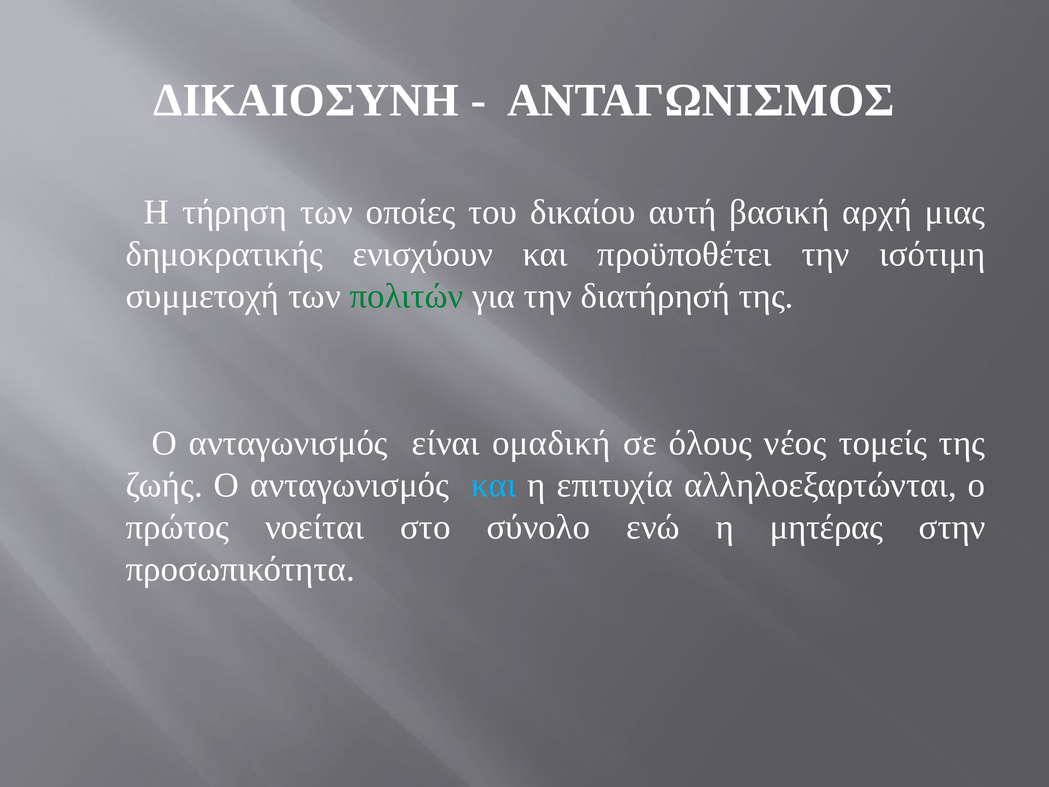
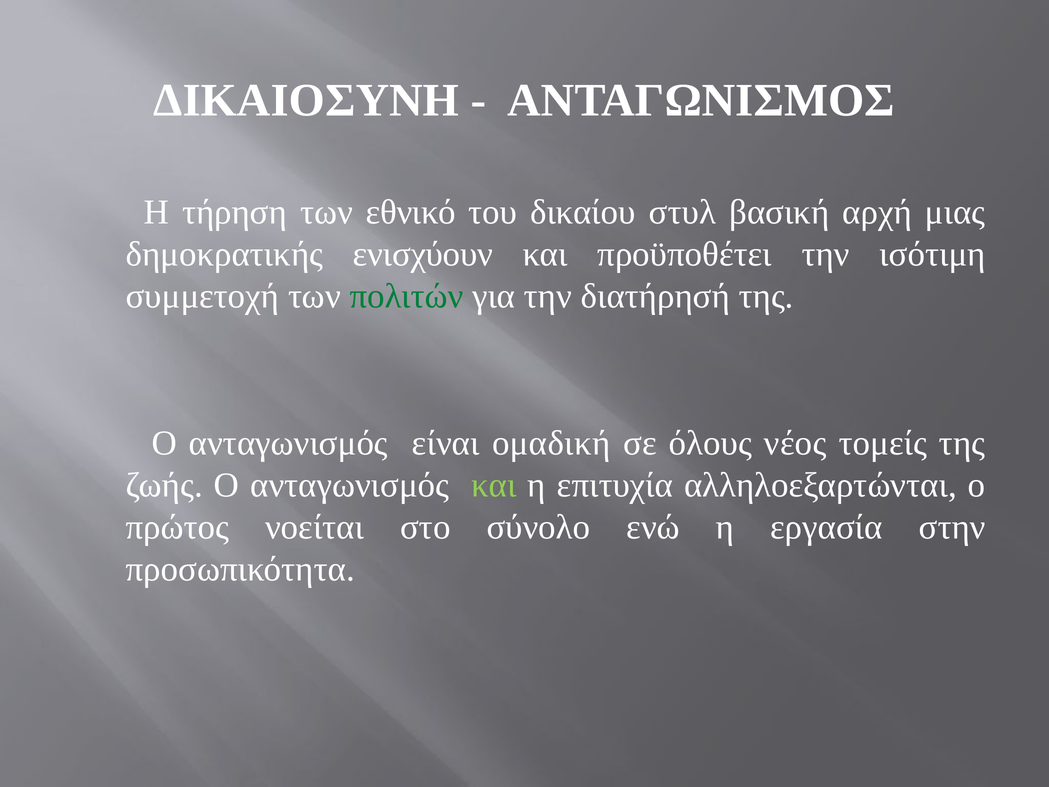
οποίες: οποίες -> εθνικό (411, 212)
αυτή: αυτή -> στυλ (682, 212)
και colour: light blue -> light green (494, 485)
μητέρας: μητέρας -> εργασία (826, 527)
